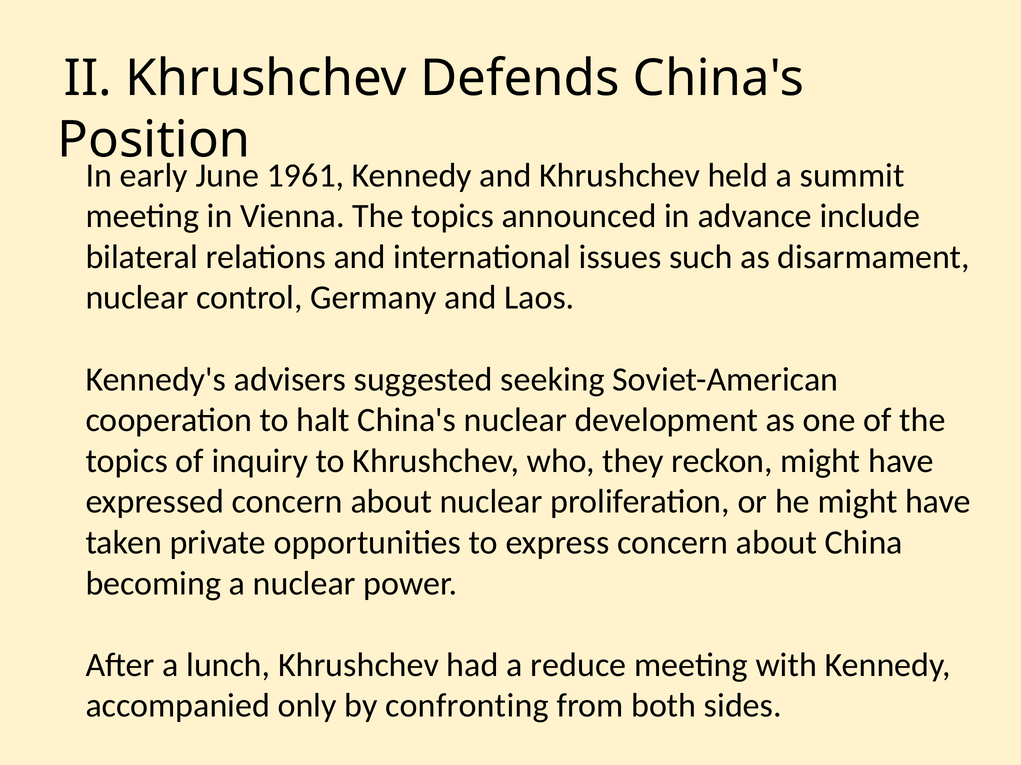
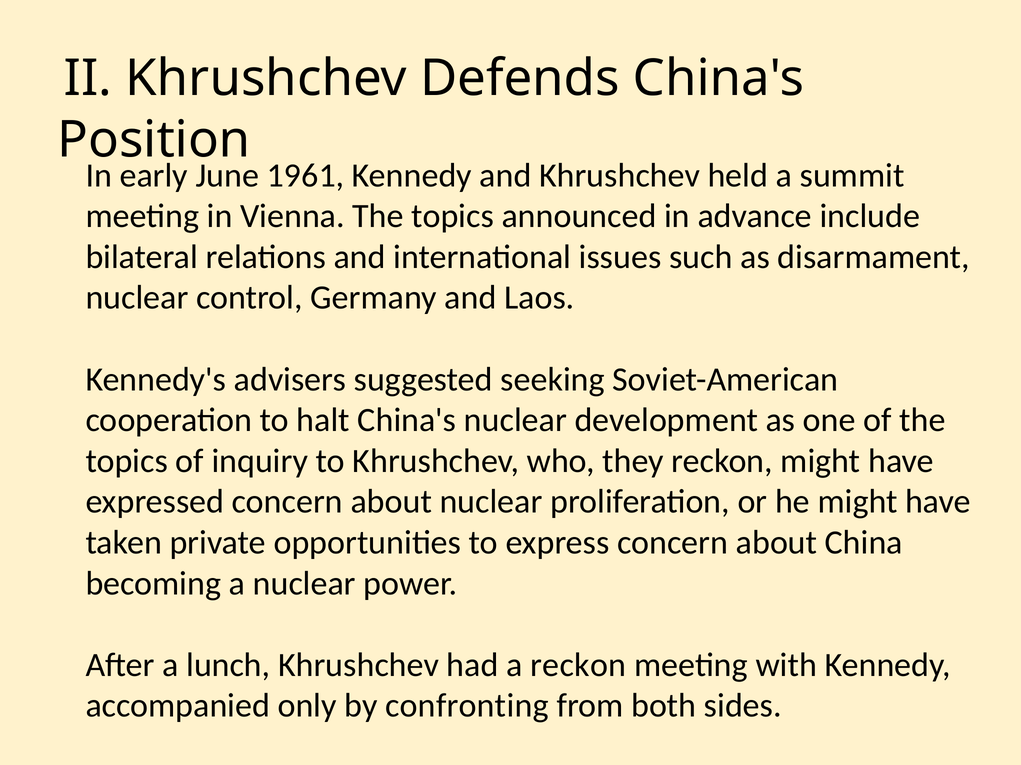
a reduce: reduce -> reckon (578, 666)
